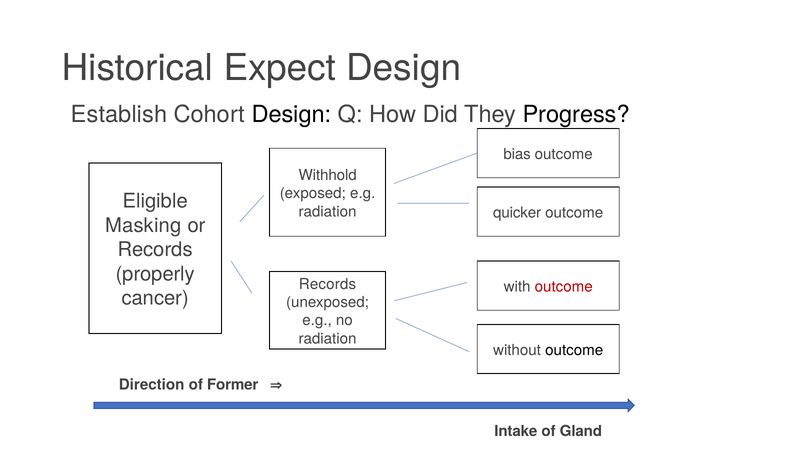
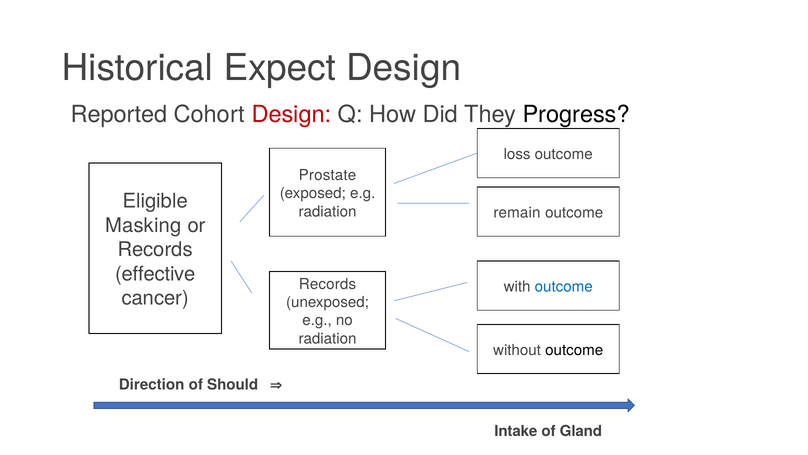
Establish: Establish -> Reported (119, 114)
Design colour: black -> red (291, 114)
bias: bias -> loss (517, 154)
Withhold: Withhold -> Prostate (327, 175)
quicker: quicker -> remain (517, 212)
properly: properly -> effective (155, 274)
outcome colour: red -> blue (564, 286)
Former: Former -> Should (233, 384)
